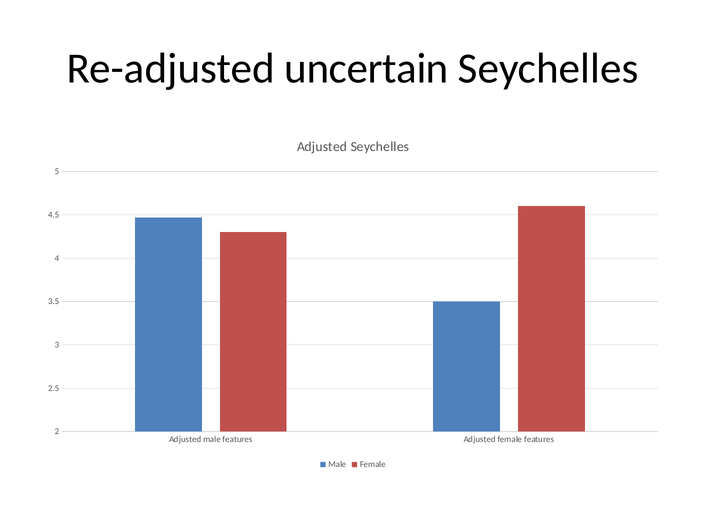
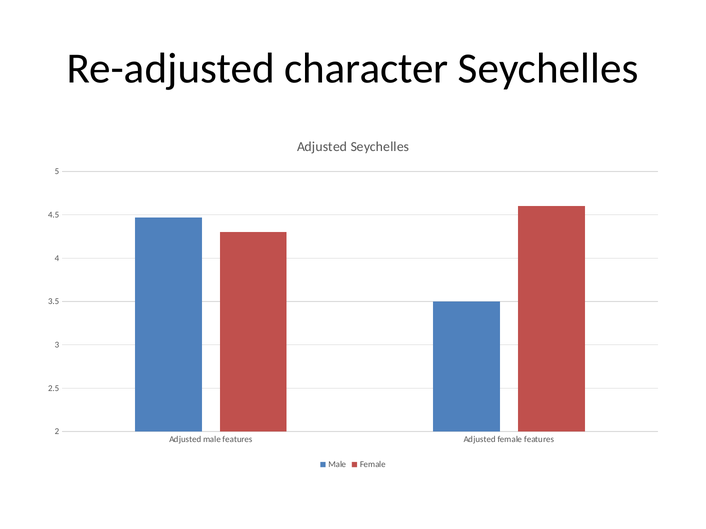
uncertain: uncertain -> character (366, 68)
